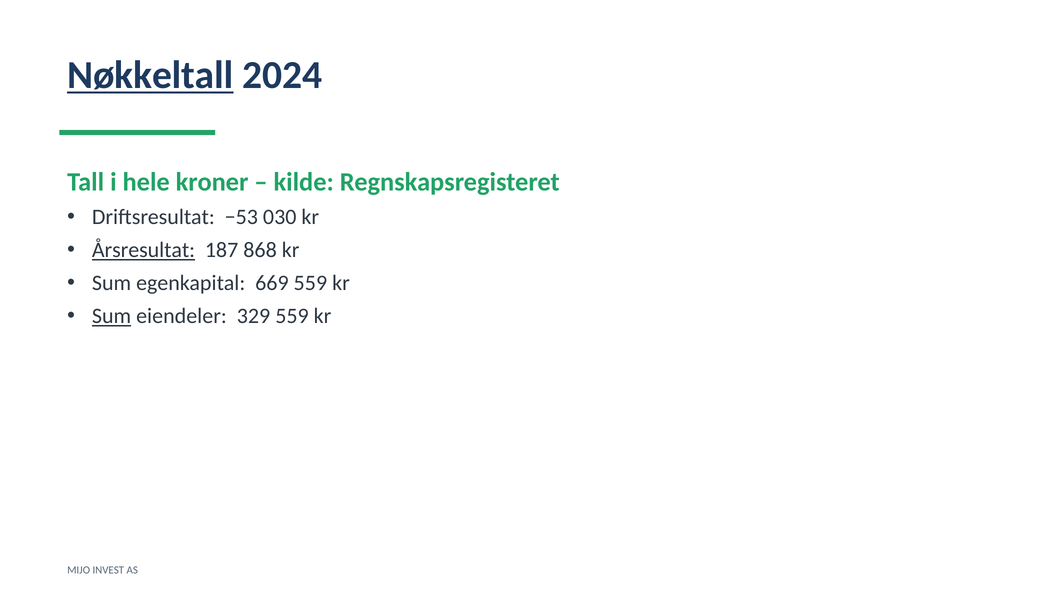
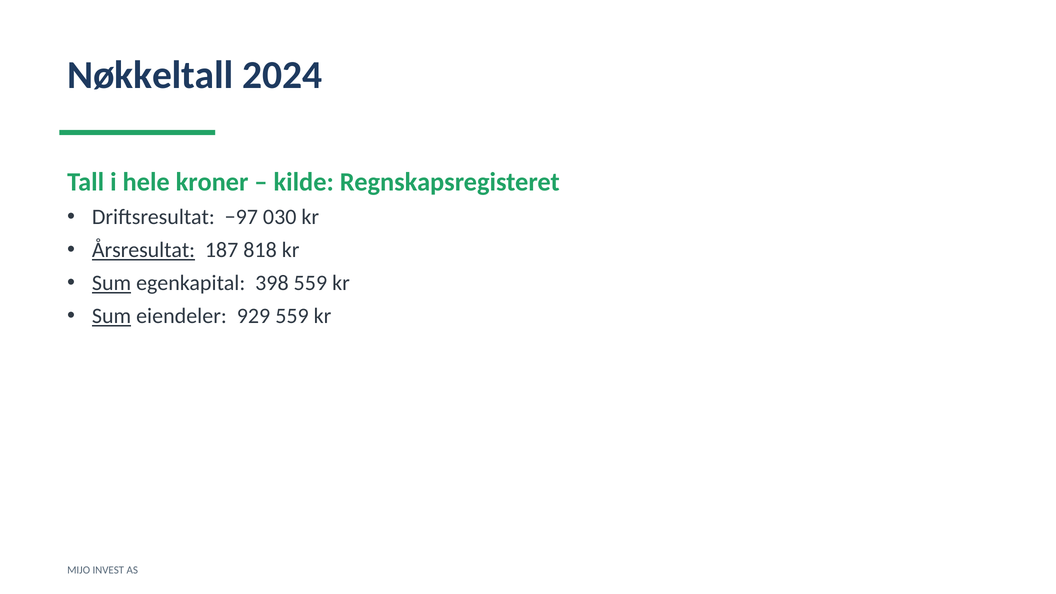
Nøkkeltall underline: present -> none (150, 75)
−53: −53 -> −97 (241, 217)
868: 868 -> 818 (260, 250)
Sum underline: none -> present (112, 283)
669: 669 -> 398 (272, 283)
329: 329 -> 929 (253, 316)
